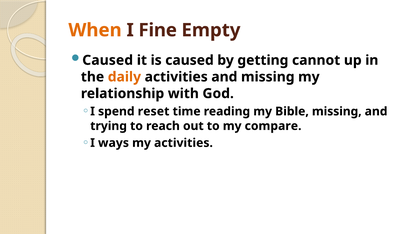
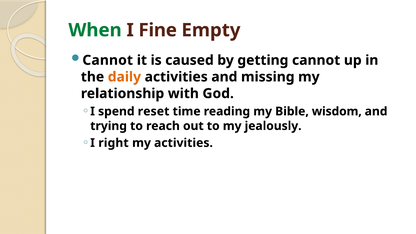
When colour: orange -> green (95, 30)
Caused: Caused -> Cannot (108, 60)
Bible missing: missing -> wisdom (337, 111)
compare: compare -> jealously (273, 126)
ways: ways -> right (113, 143)
